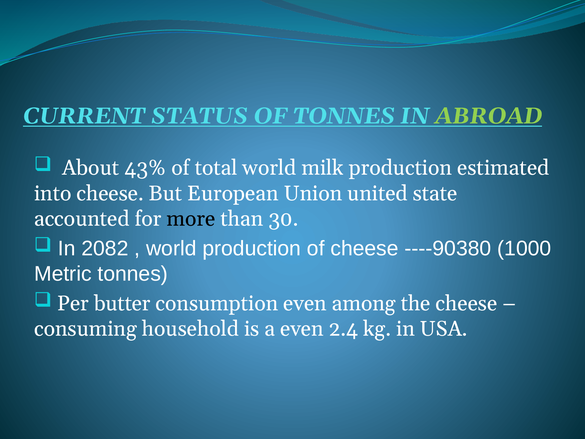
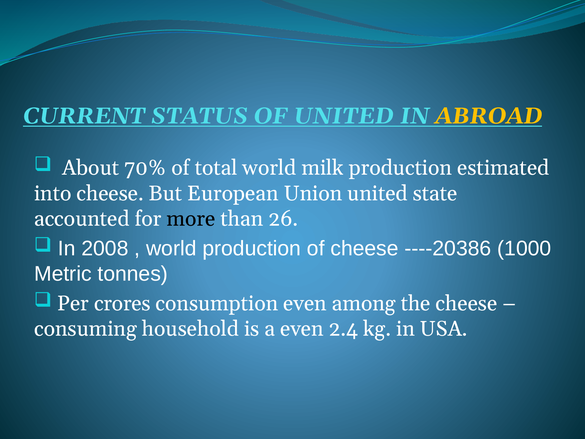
OF TONNES: TONNES -> UNITED (344, 116)
ABROAD colour: light green -> yellow (489, 116)
43%: 43% -> 70% (145, 168)
30: 30 -> 26 (283, 219)
2082: 2082 -> 2008 (105, 248)
----90380: ----90380 -> ----20386 (448, 248)
butter: butter -> crores (122, 303)
